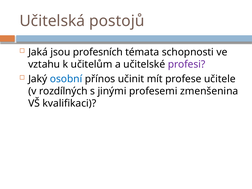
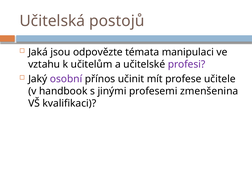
profesních: profesních -> odpovězte (98, 52)
schopnosti: schopnosti -> manipulaci (188, 52)
osobní colour: blue -> purple (66, 79)
rozdílných: rozdílných -> handbook (63, 91)
